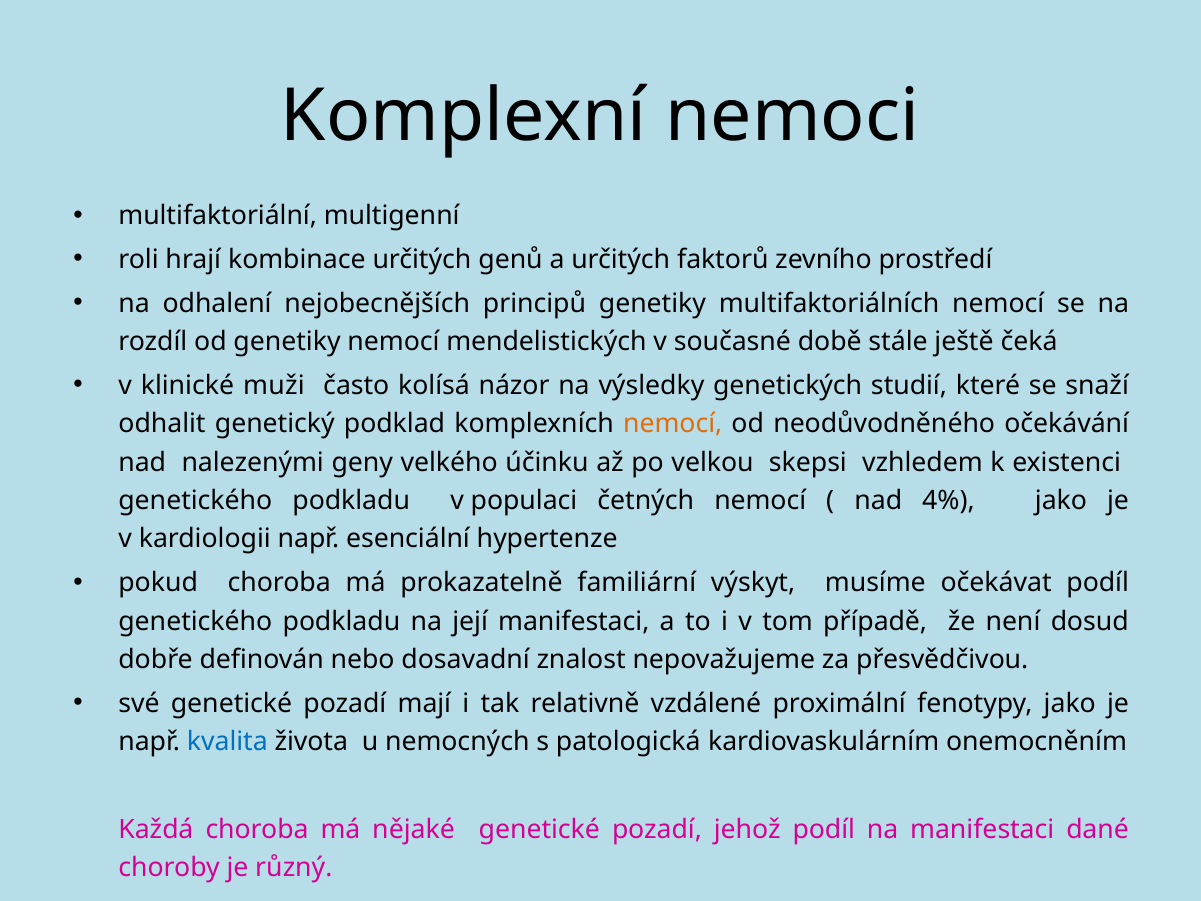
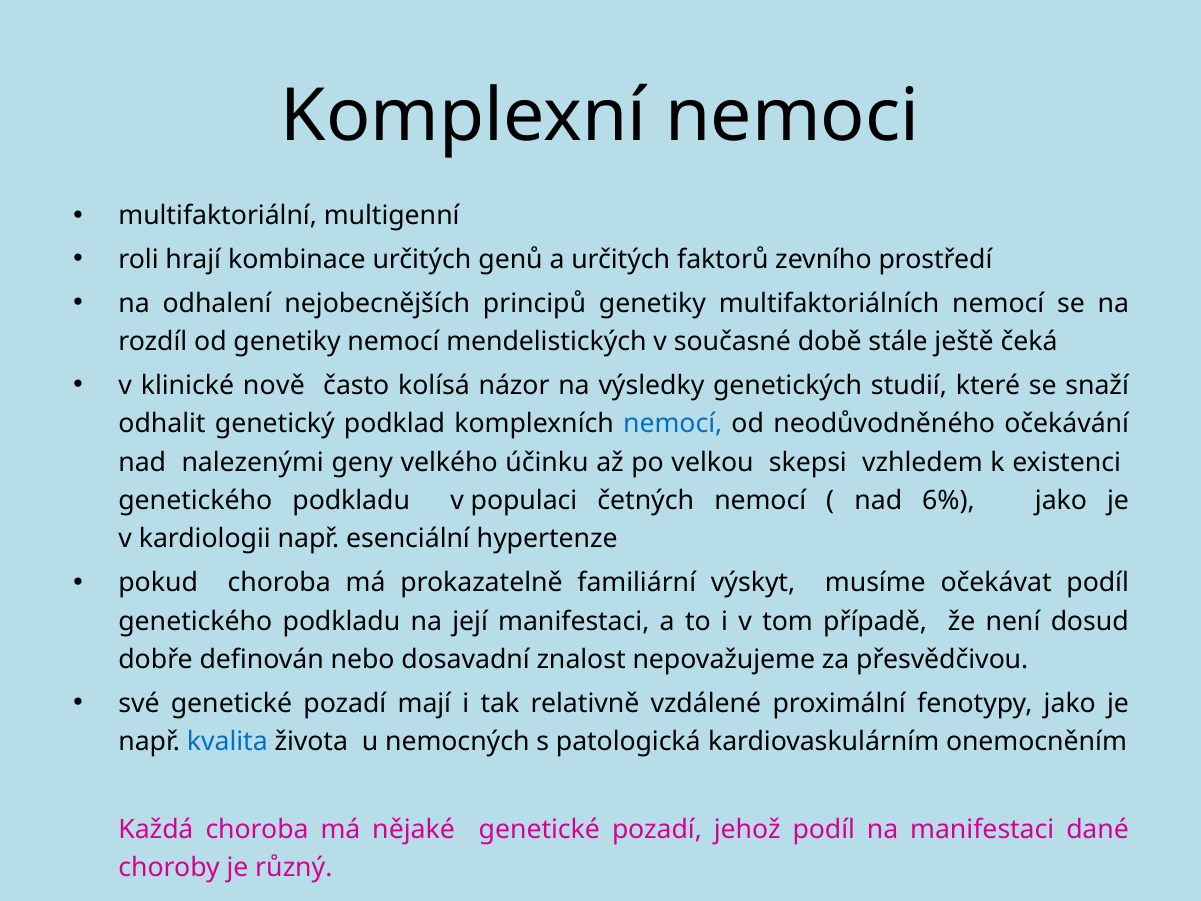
muži: muži -> nově (274, 385)
nemocí colour: orange -> blue (673, 424)
4%: 4% -> 6% (948, 501)
